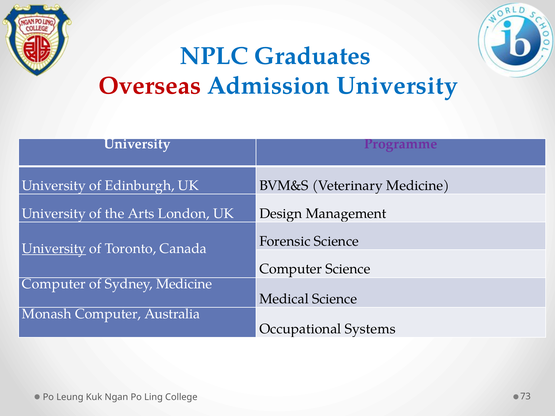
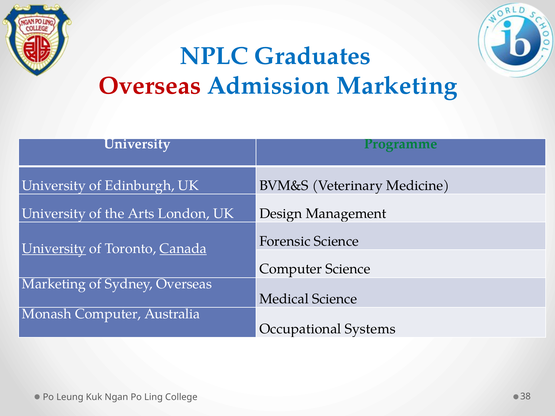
Admission University: University -> Marketing (397, 86)
Programme colour: purple -> green (401, 144)
Canada underline: none -> present (183, 249)
Computer: Computer -> Marketing (54, 284)
Sydney Medicine: Medicine -> Overseas (184, 284)
73: 73 -> 38 (525, 397)
